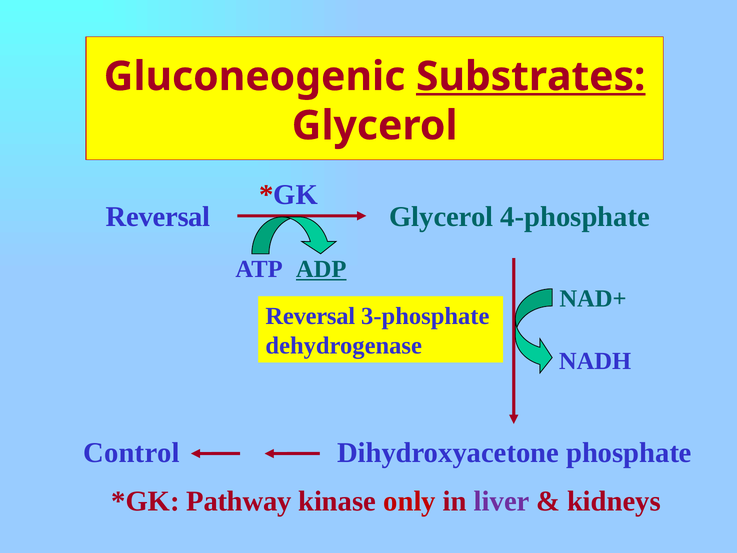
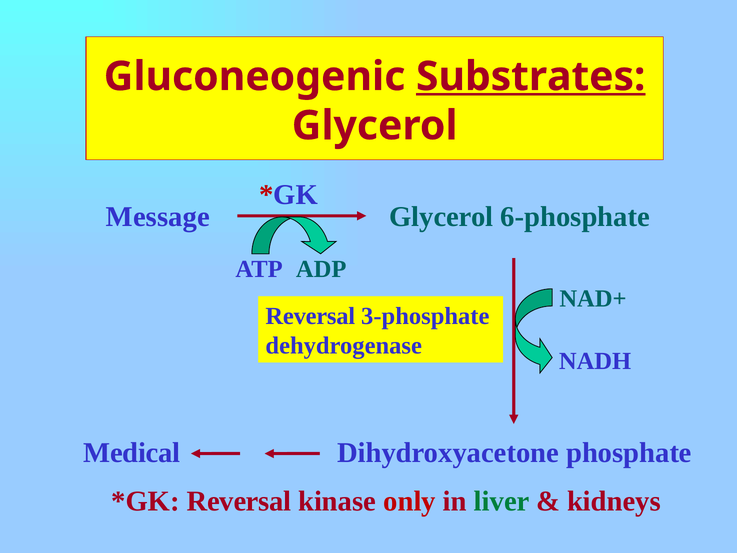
Reversal: Reversal -> Message (158, 217)
4-phosphate: 4-phosphate -> 6-phosphate (575, 217)
ADP underline: present -> none (321, 269)
Control: Control -> Medical (132, 453)
Pathway: Pathway -> Reversal (239, 501)
liver colour: purple -> green (502, 501)
